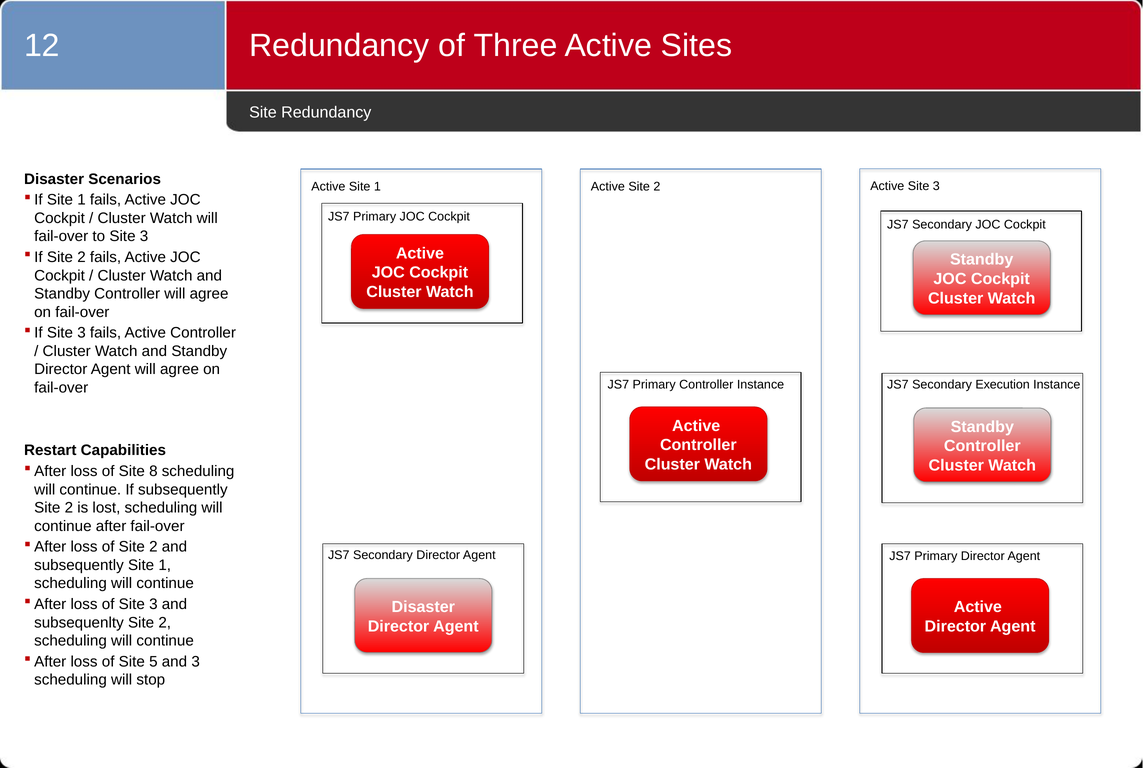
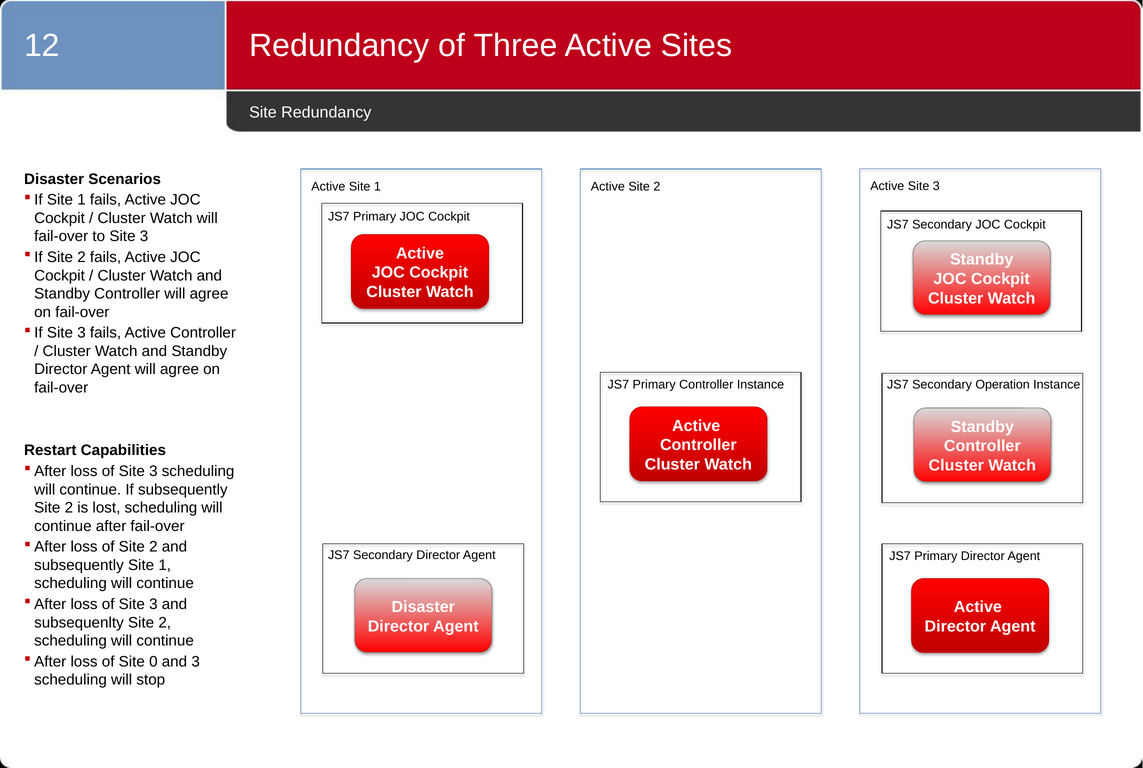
Execution: Execution -> Operation (1003, 385)
8: 8 -> 3 (153, 471)
5: 5 -> 0 (153, 661)
